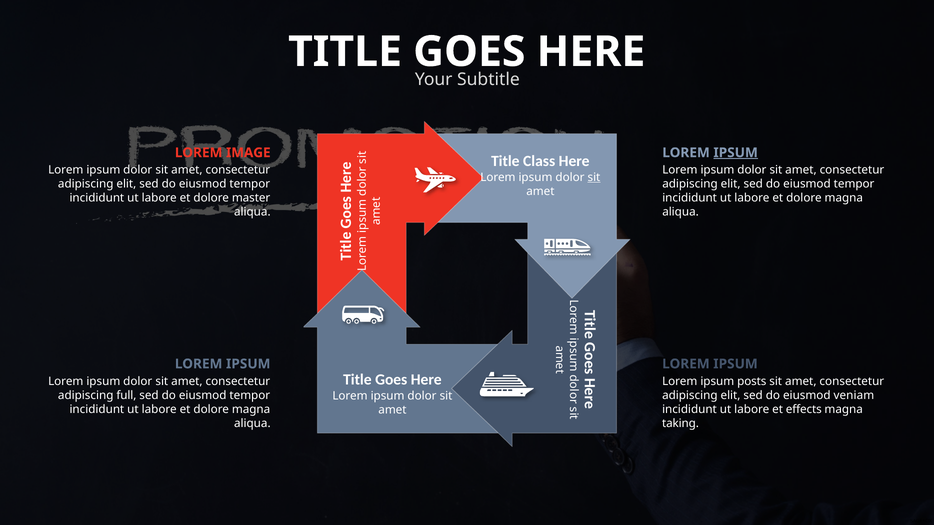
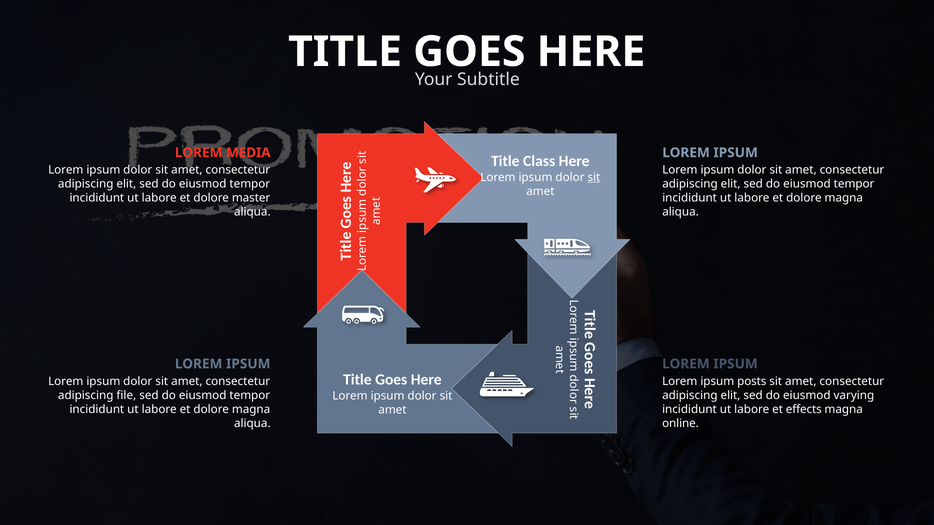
IMAGE: IMAGE -> MEDIA (248, 153)
IPSUM underline: present -> none (736, 153)
full: full -> file (126, 396)
veniam: veniam -> varying (854, 396)
taking: taking -> online (680, 424)
